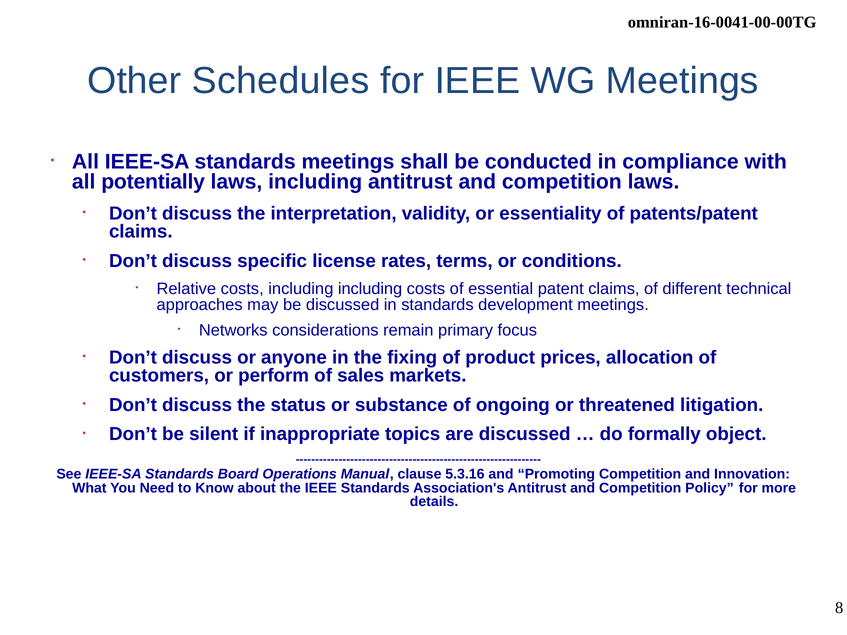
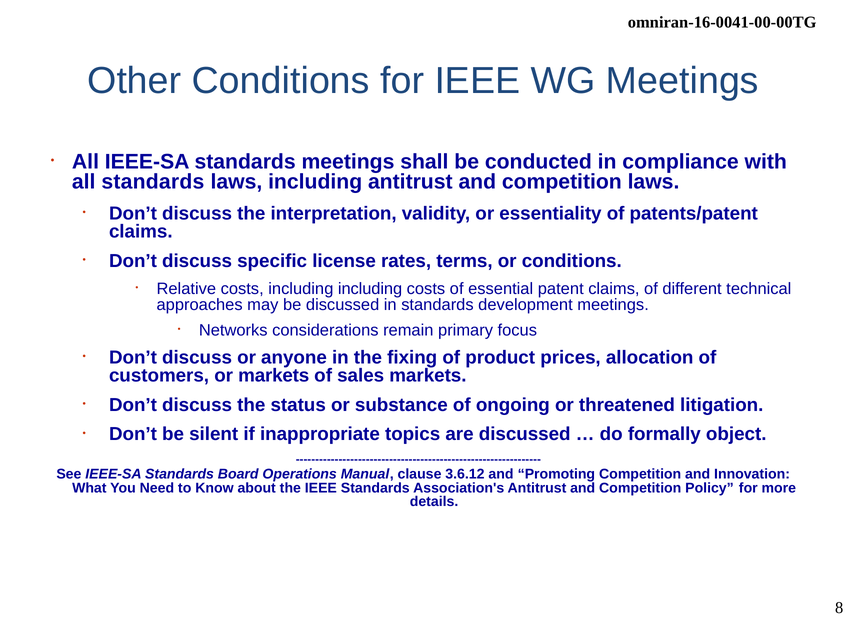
Other Schedules: Schedules -> Conditions (281, 81)
all potentially: potentially -> standards (153, 182)
or perform: perform -> markets (274, 376)
5.3.16: 5.3.16 -> 3.6.12 (465, 474)
